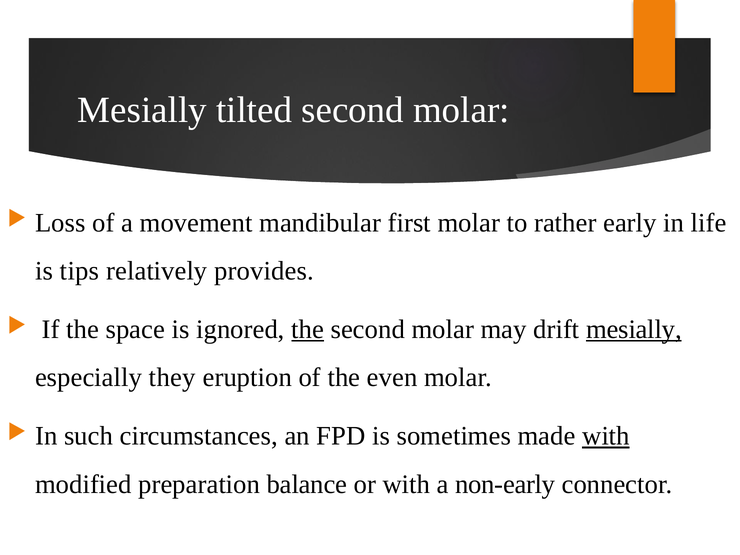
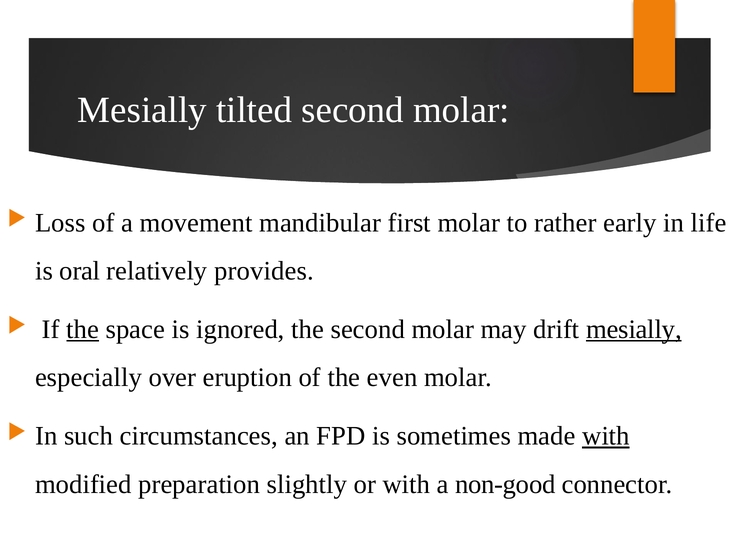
tips: tips -> oral (80, 271)
the underline: none -> present (83, 329)
the underline: present -> none (308, 329)
they: they -> over (172, 378)
balance: balance -> slightly (307, 484)
non-early: non-early -> non-good (505, 484)
